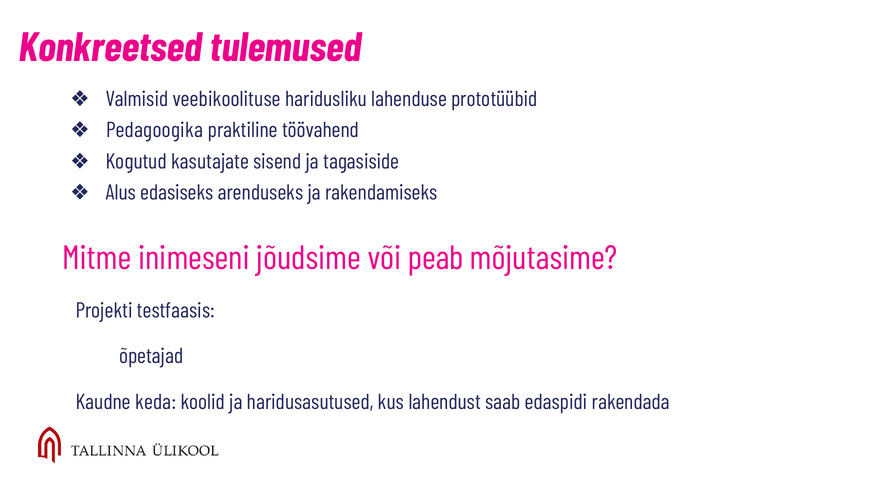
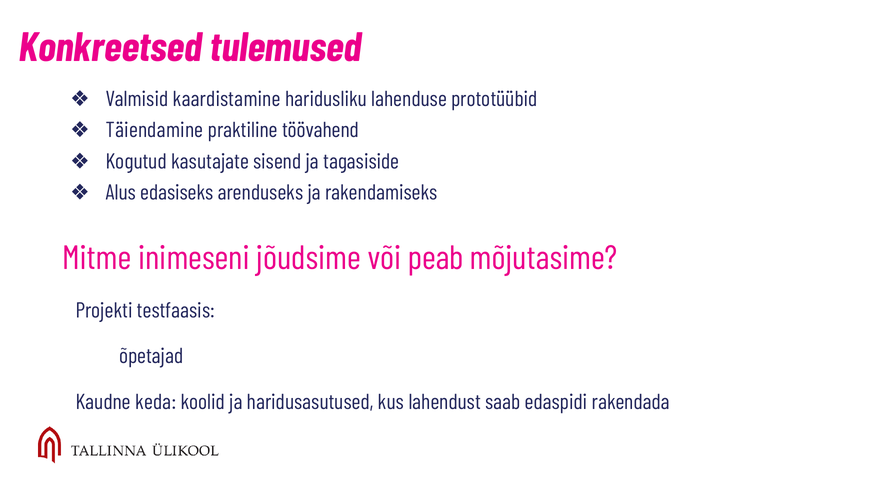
veebikoolituse: veebikoolituse -> kaardistamine (227, 99)
Pedagoogika: Pedagoogika -> Täiendamine (155, 130)
